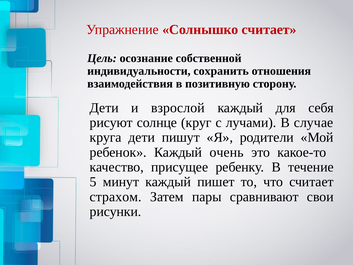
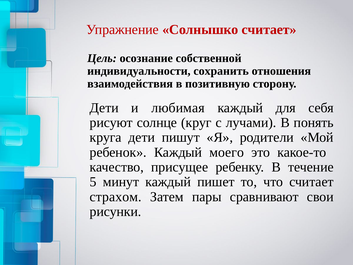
взрослой: взрослой -> любимая (178, 108)
случае: случае -> понять (314, 122)
очень: очень -> моего (227, 152)
